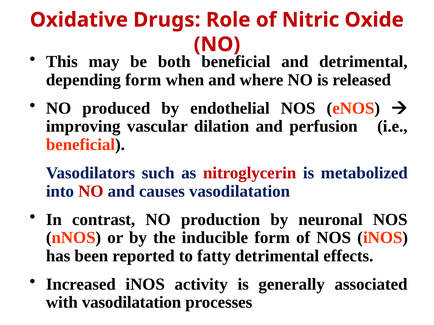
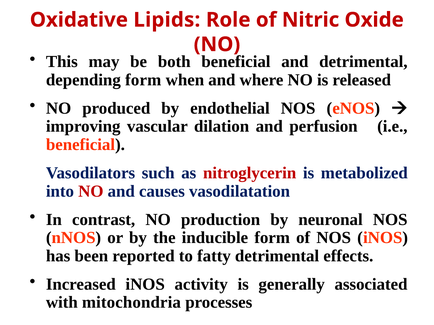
Drugs: Drugs -> Lipids (167, 20)
with vasodilatation: vasodilatation -> mitochondria (131, 303)
